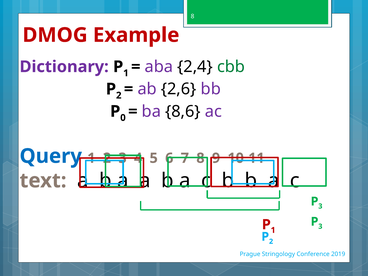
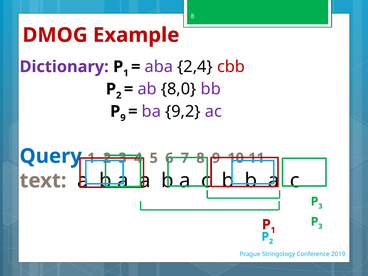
cbb colour: green -> red (231, 67)
2,6: 2,6 -> 8,0 (179, 89)
0: 0 -> 9 (123, 118)
8,6: 8,6 -> 9,2 (183, 111)
